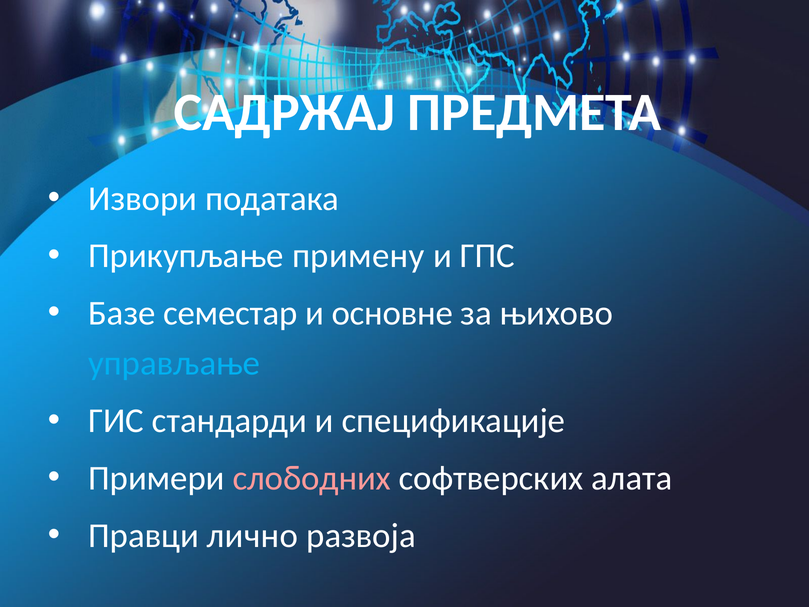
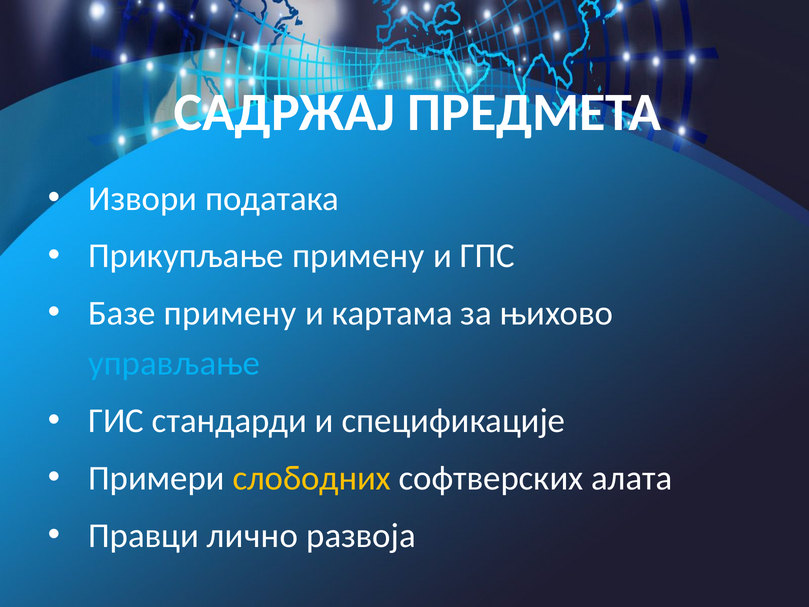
Базе семестар: семестар -> примену (230, 313)
основне: основне -> картама (392, 313)
слободних colour: pink -> yellow (312, 478)
